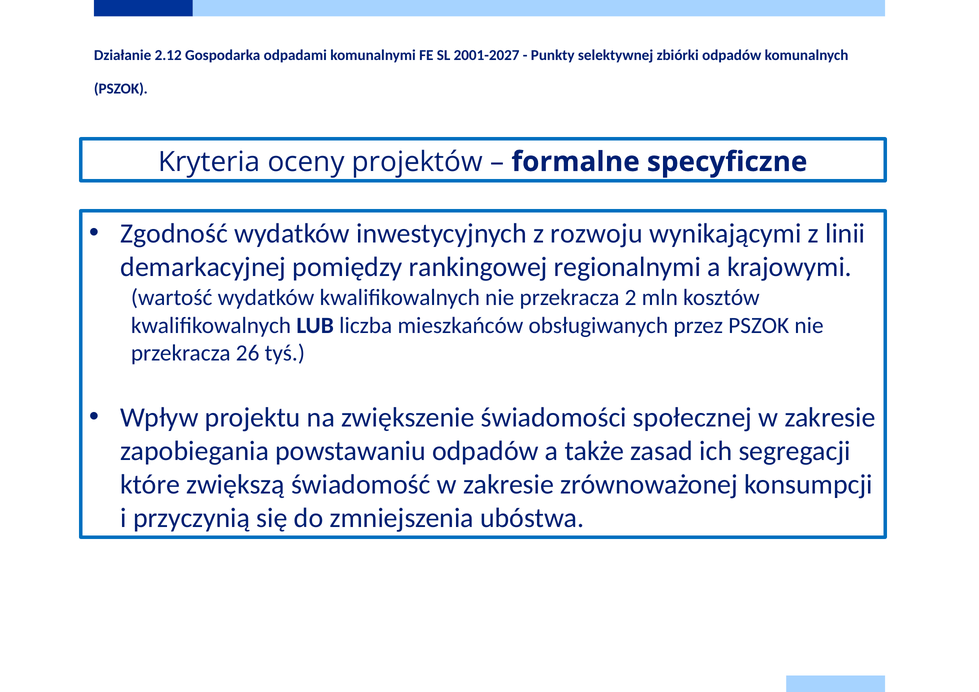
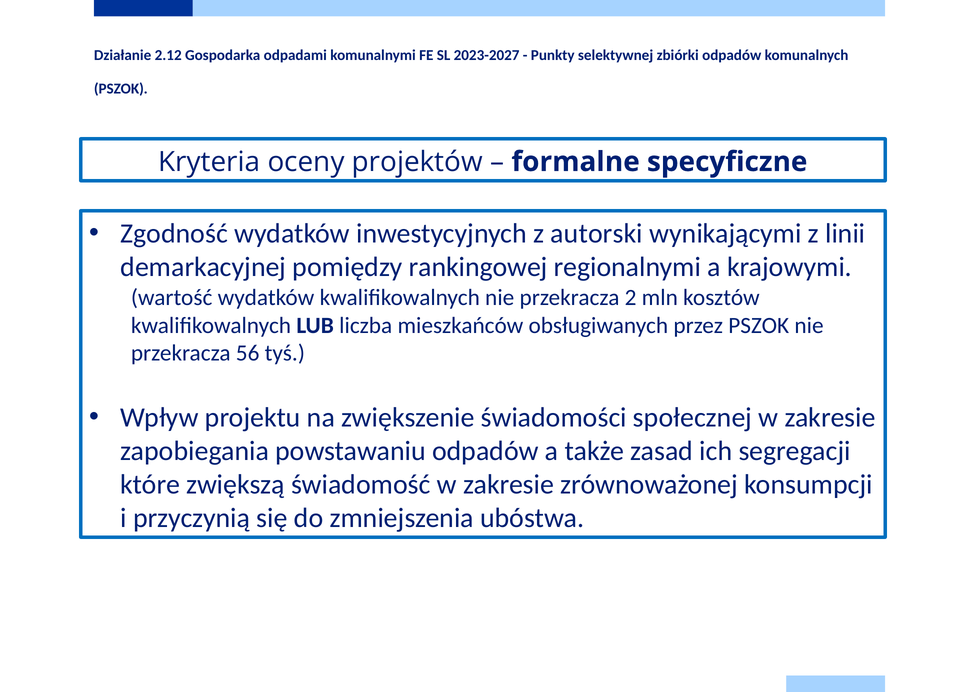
2001-2027: 2001-2027 -> 2023-2027 (487, 55)
rozwoju: rozwoju -> autorski (597, 234)
26: 26 -> 56 (248, 353)
